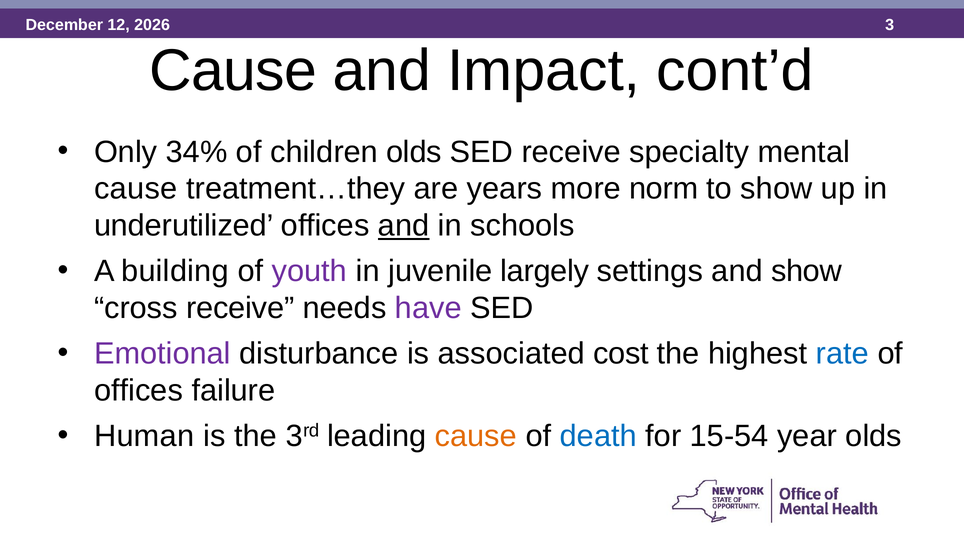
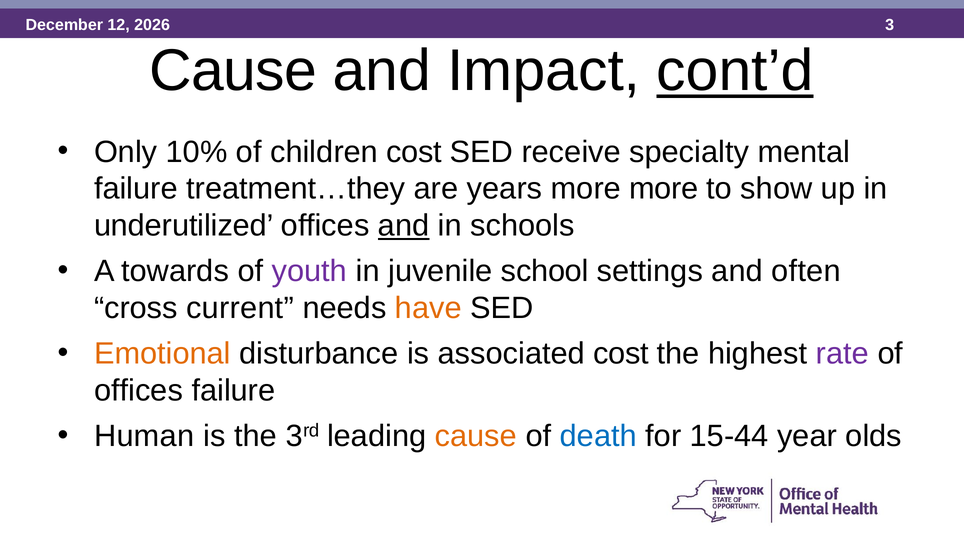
cont’d underline: none -> present (735, 71)
34%: 34% -> 10% (197, 152)
children olds: olds -> cost (414, 152)
cause: cause -> failure (136, 189)
more norm: norm -> more (664, 189)
building: building -> towards (175, 271)
largely: largely -> school (545, 271)
and show: show -> often (806, 271)
cross receive: receive -> current (240, 308)
have colour: purple -> orange (428, 308)
Emotional colour: purple -> orange (162, 354)
rate colour: blue -> purple (842, 354)
15-54: 15-54 -> 15-44 (729, 436)
